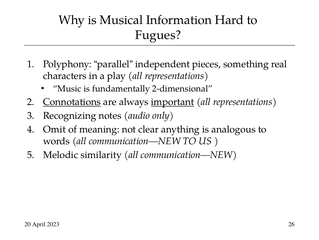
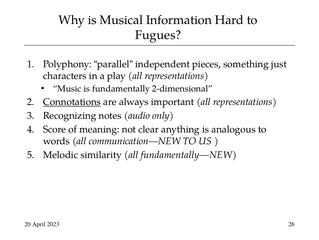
real: real -> just (279, 64)
important underline: present -> none (172, 102)
Omit: Omit -> Score (55, 129)
similarity all communication—NEW: communication—NEW -> fundamentally—NEW (189, 154)
